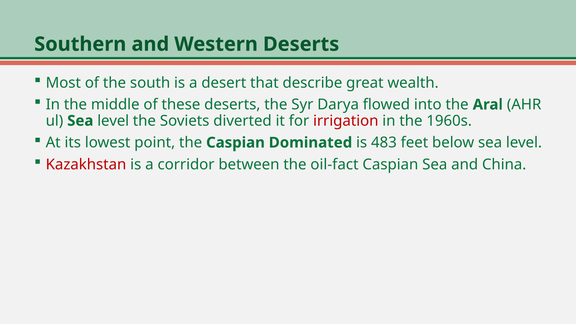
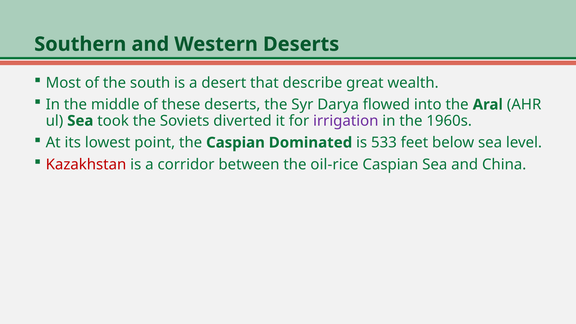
ul Sea level: level -> took (113, 121)
irrigation colour: red -> purple (346, 121)
483: 483 -> 533 (384, 143)
oil-fact: oil-fact -> oil-rice (334, 164)
